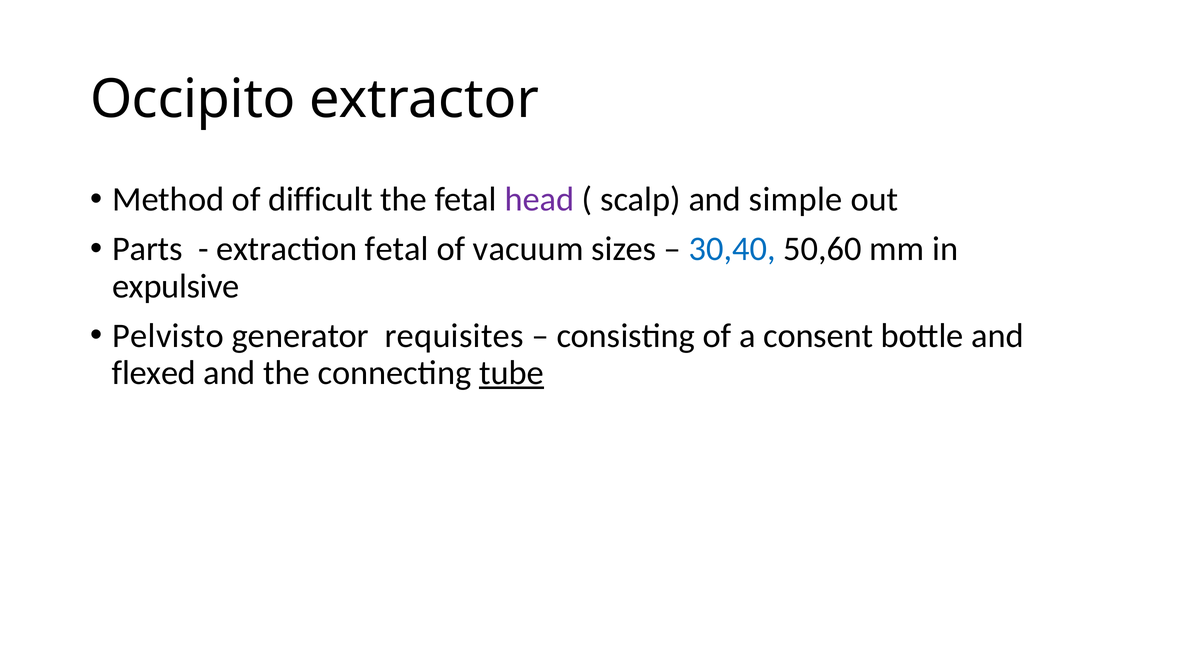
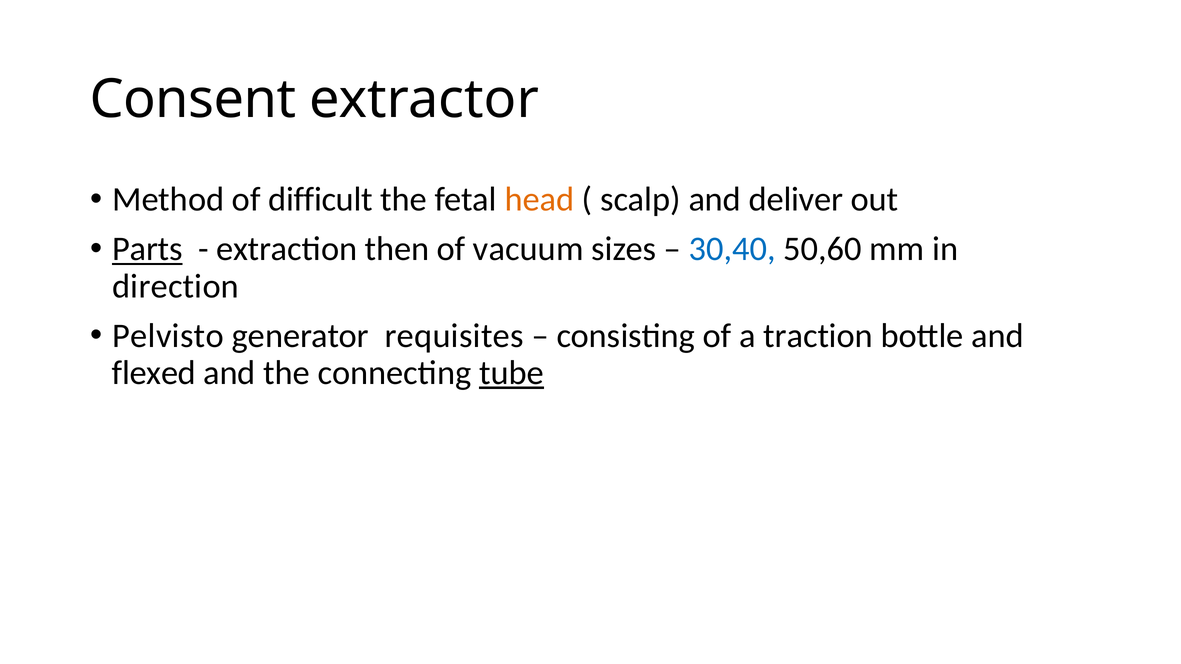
Occipito: Occipito -> Consent (193, 99)
head colour: purple -> orange (539, 200)
simple: simple -> deliver (796, 200)
Parts underline: none -> present (147, 249)
extraction fetal: fetal -> then (397, 249)
expulsive: expulsive -> direction (176, 286)
consent: consent -> traction (818, 336)
